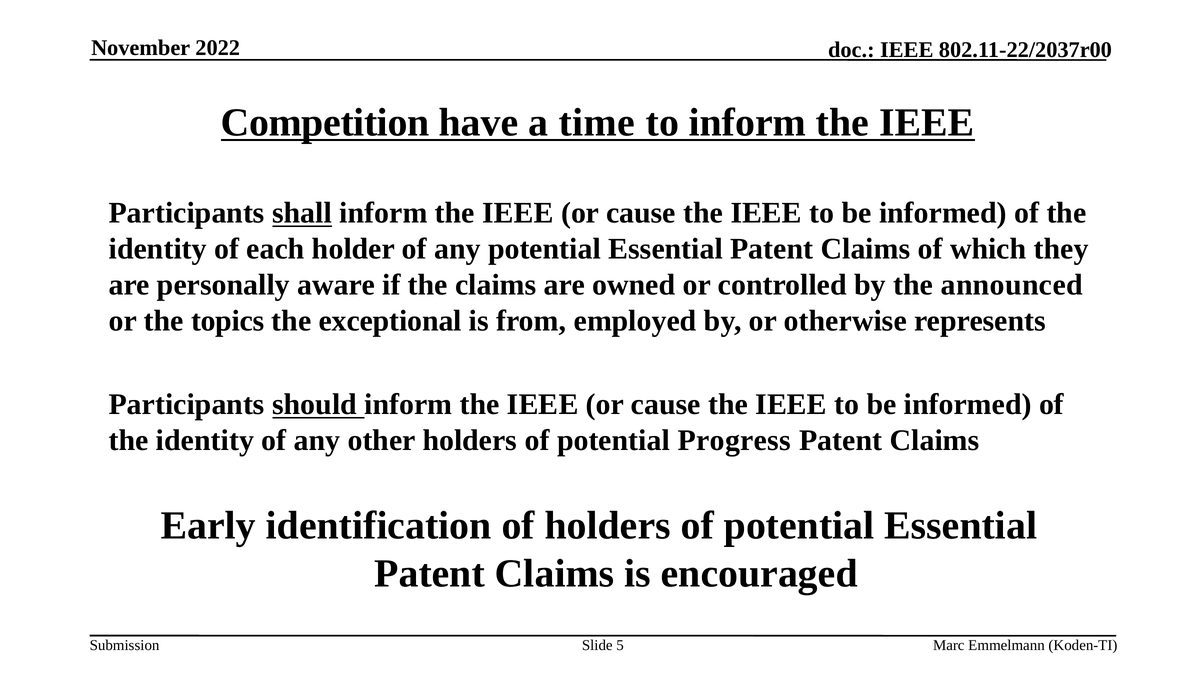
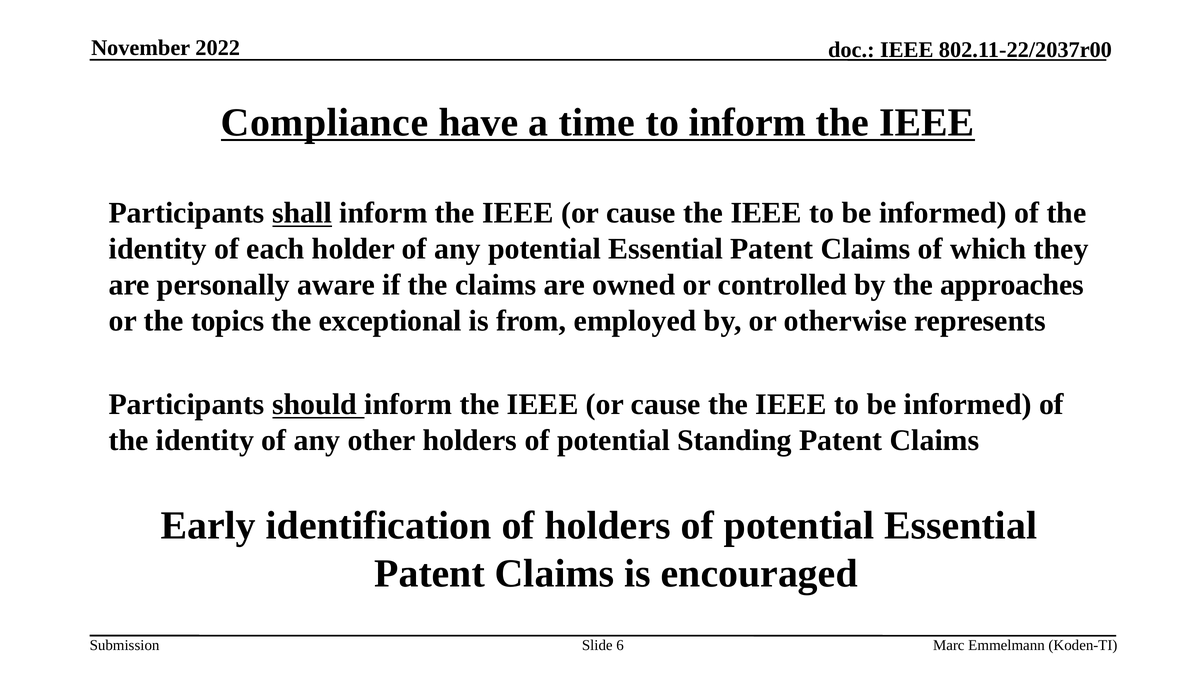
Competition: Competition -> Compliance (325, 122)
announced: announced -> approaches (1012, 285)
Progress: Progress -> Standing (734, 440)
5: 5 -> 6 (620, 645)
